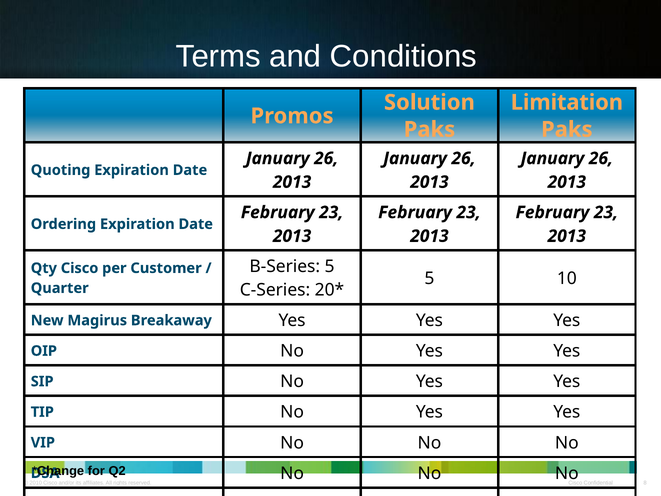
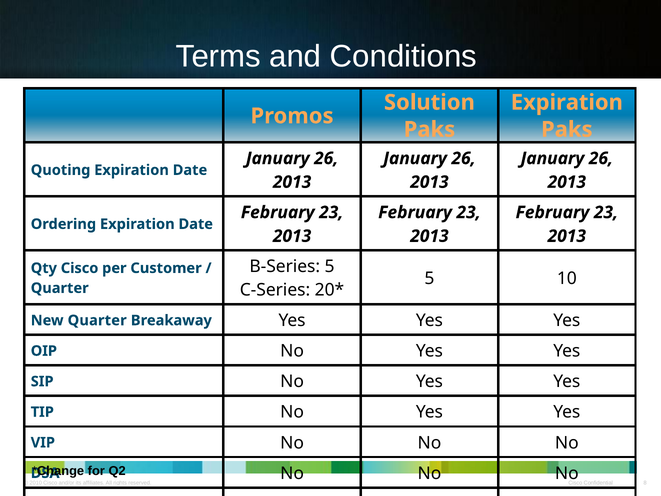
Limitation: Limitation -> Expiration (567, 102)
New Magirus: Magirus -> Quarter (97, 320)
